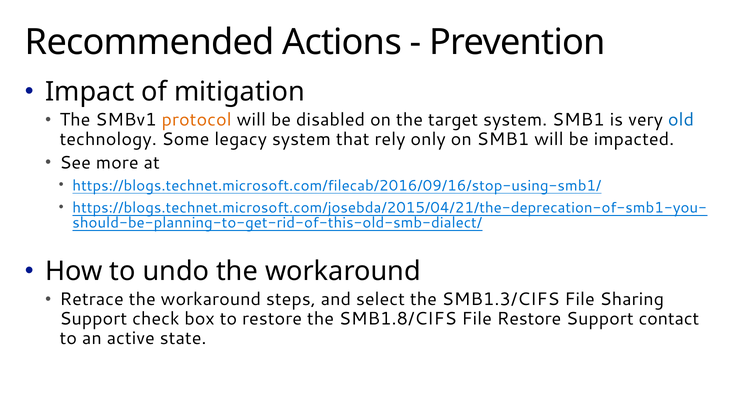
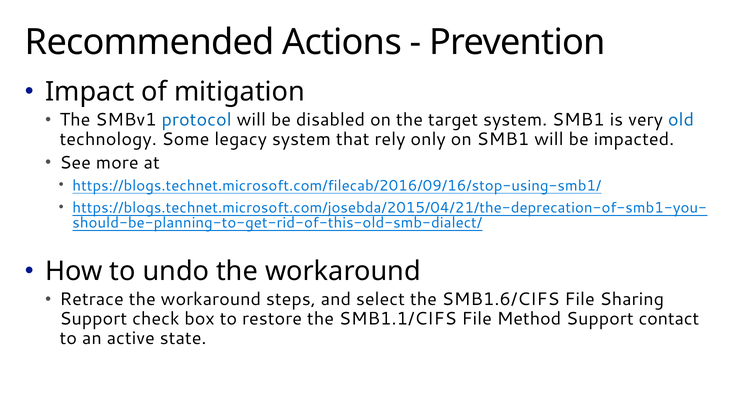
protocol colour: orange -> blue (197, 120)
SMB1.3/CIFS: SMB1.3/CIFS -> SMB1.6/CIFS (501, 299)
SMB1.8/CIFS: SMB1.8/CIFS -> SMB1.1/CIFS (398, 319)
File Restore: Restore -> Method (529, 319)
